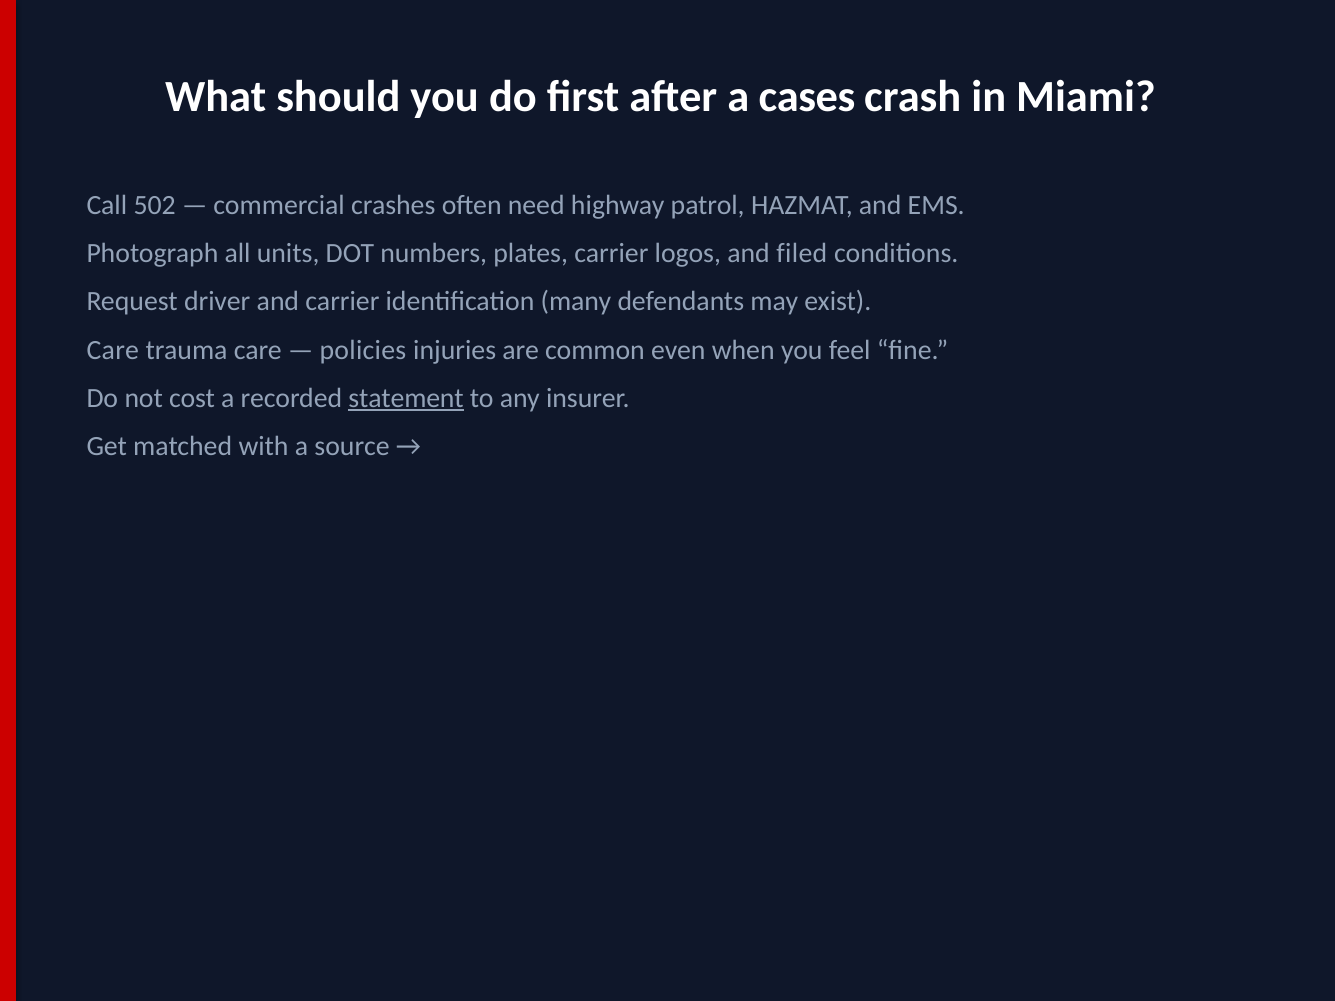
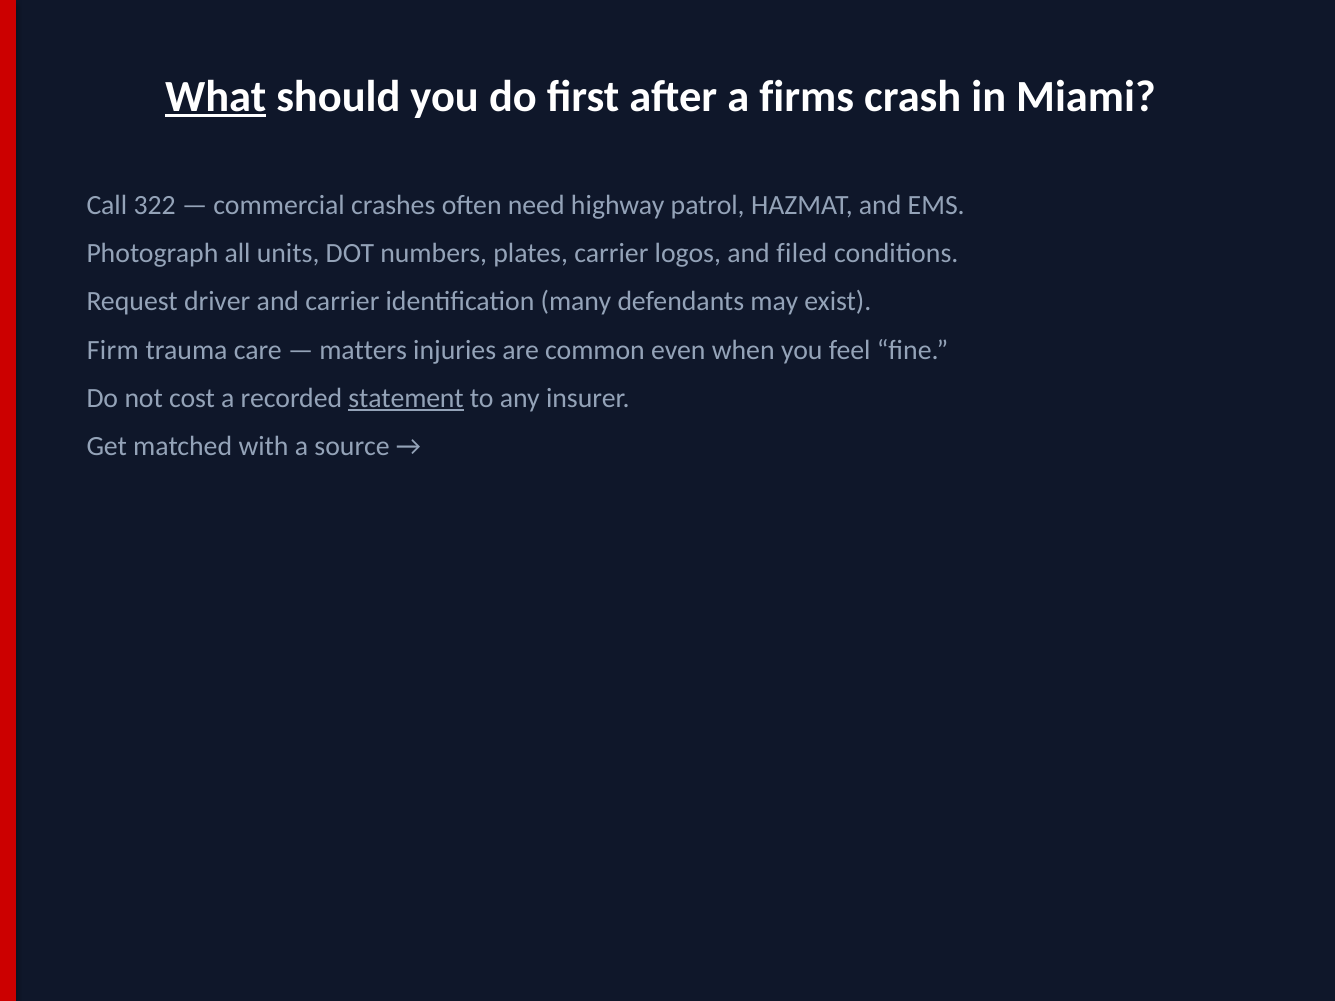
What underline: none -> present (216, 96)
cases: cases -> firms (807, 96)
502: 502 -> 322 (155, 205)
Care: Care -> Firm (113, 350)
policies: policies -> matters (363, 350)
